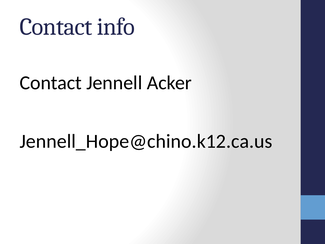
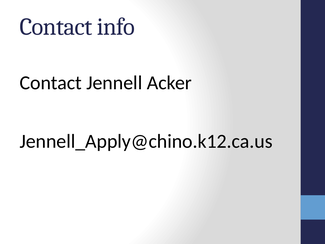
Jennell_Hope@chino.k12.ca.us: Jennell_Hope@chino.k12.ca.us -> Jennell_Apply@chino.k12.ca.us (146, 141)
